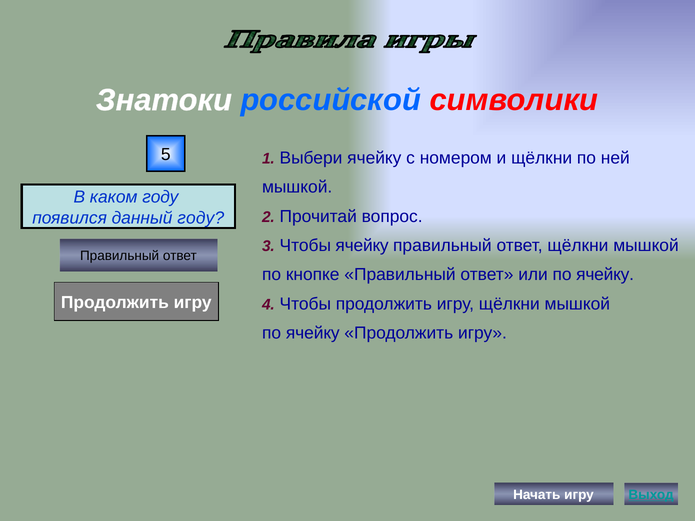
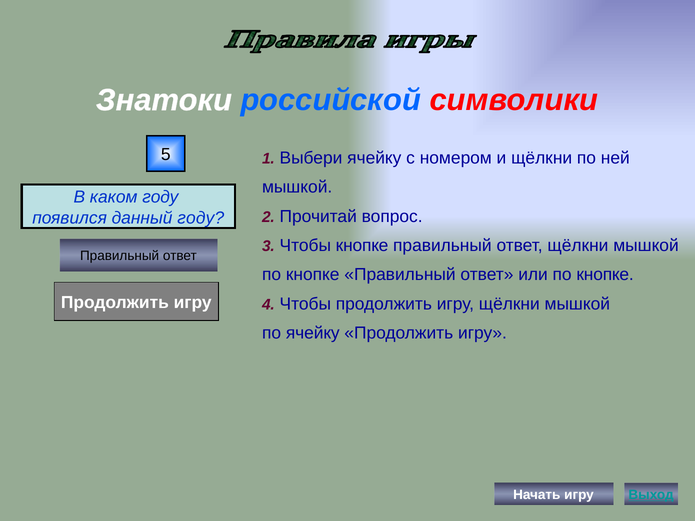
Чтобы ячейку: ячейку -> кнопке (362, 246)
или по ячейку: ячейку -> кнопке (605, 275)
